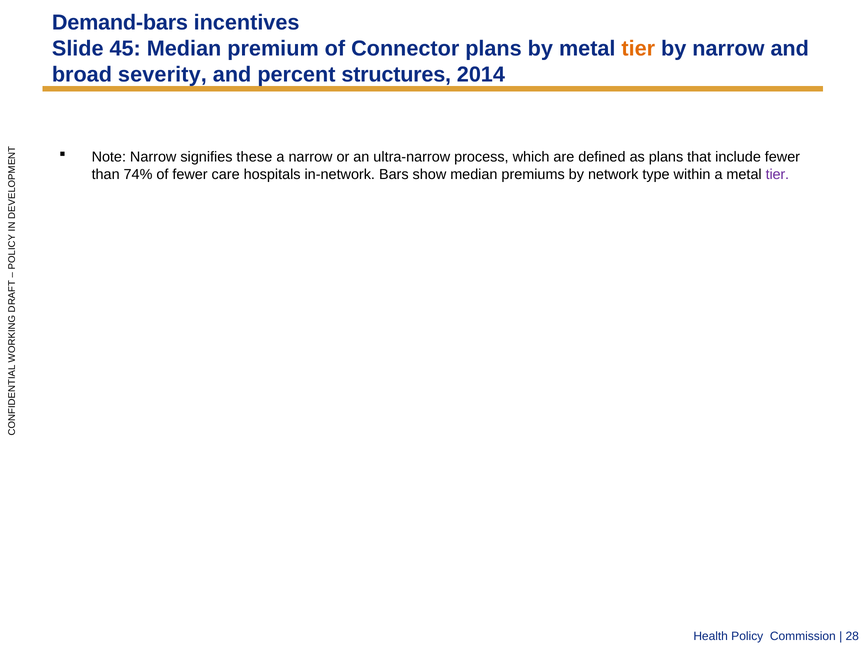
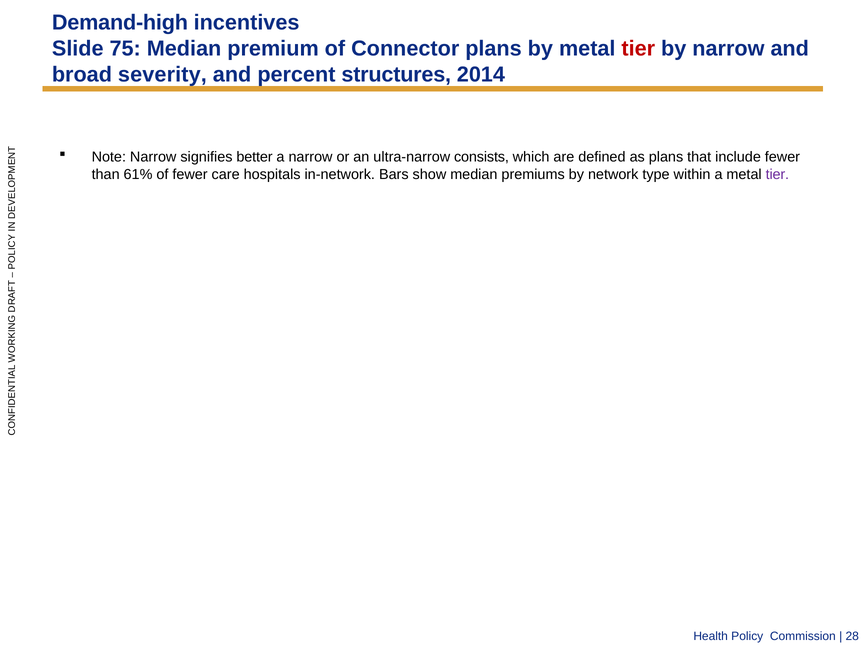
Demand-bars: Demand-bars -> Demand-high (120, 22)
45: 45 -> 75 (125, 48)
tier colour: orange -> red (638, 48)
these: these -> better (255, 157)
process: process -> consists (481, 157)
74%: 74% -> 61% (138, 174)
